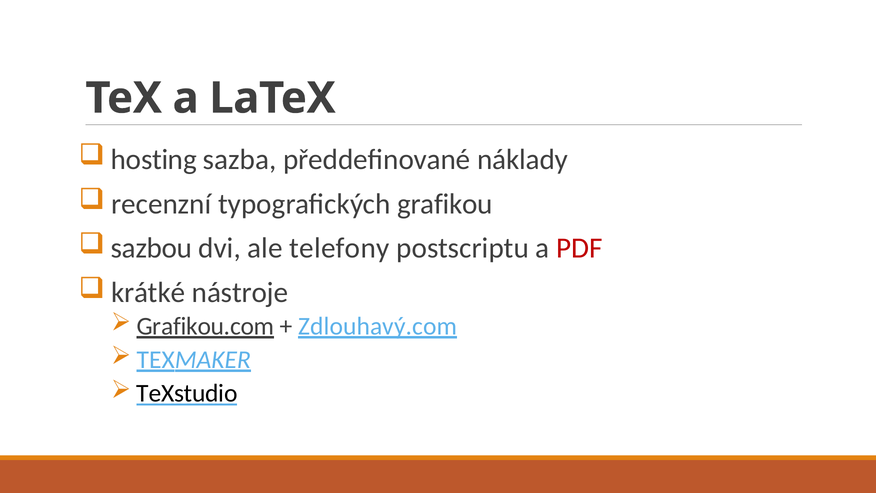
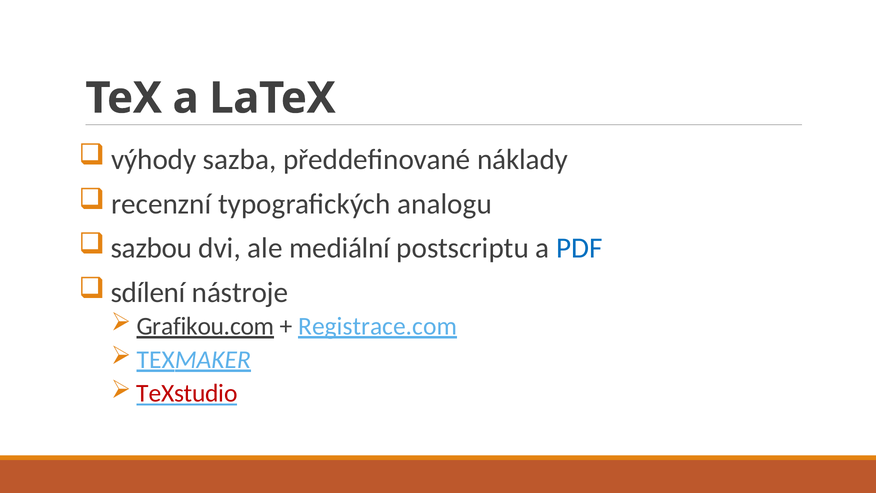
hosting: hosting -> výhody (154, 159)
grafikou: grafikou -> analogu (445, 204)
telefony: telefony -> mediální (340, 248)
PDF colour: red -> blue (579, 248)
krátké: krátké -> sdílení (148, 293)
Zdlouhavý.com: Zdlouhavý.com -> Registrace.com (378, 326)
TeXstudio colour: black -> red (187, 393)
